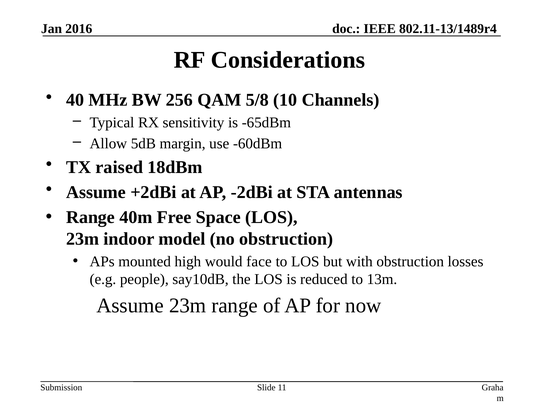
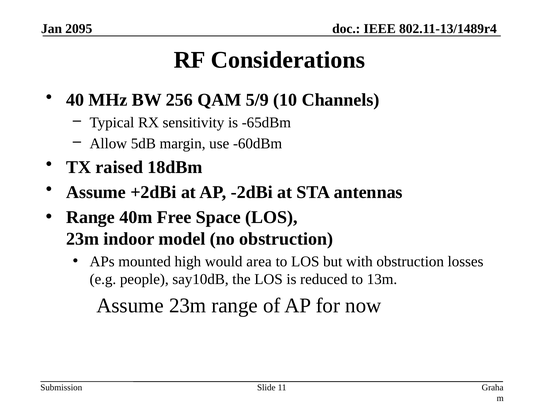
2016: 2016 -> 2095 (79, 29)
5/8: 5/8 -> 5/9 (257, 100)
face: face -> area (259, 262)
